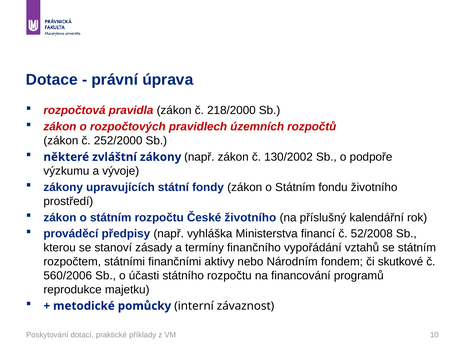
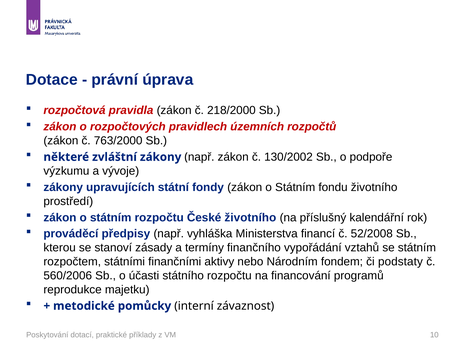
252/2000: 252/2000 -> 763/2000 (118, 141)
skutkové: skutkové -> podstaty (400, 262)
